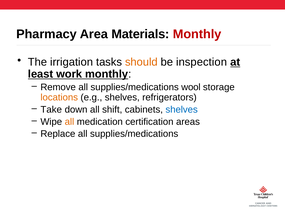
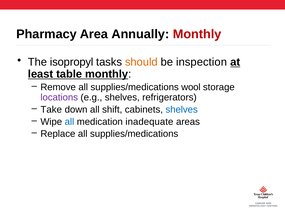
Materials: Materials -> Annually (140, 34)
irrigation: irrigation -> isopropyl (72, 62)
work: work -> table (69, 74)
locations colour: orange -> purple (59, 97)
all colour: orange -> blue (69, 122)
certification: certification -> inadequate (149, 122)
